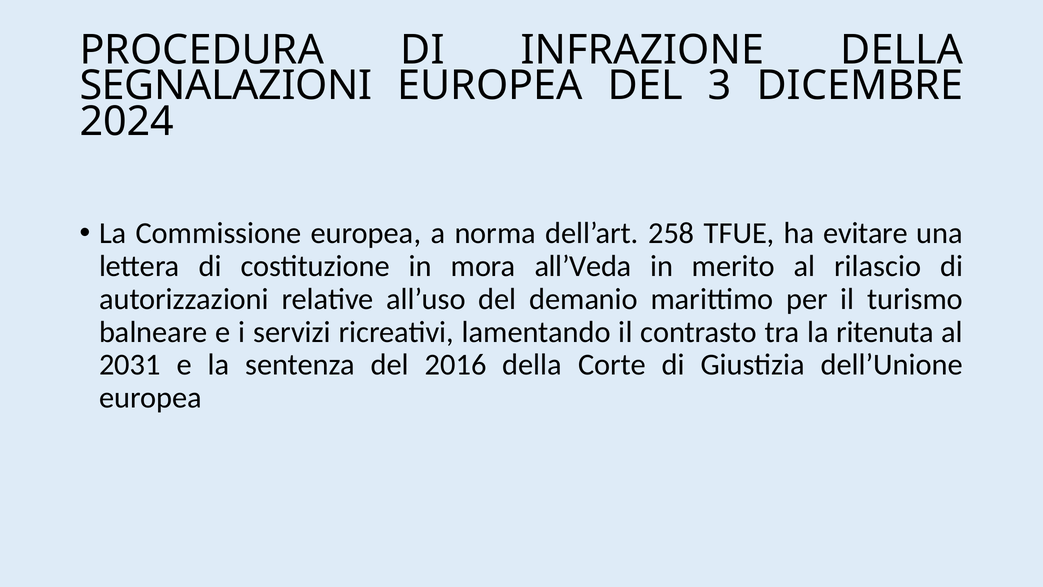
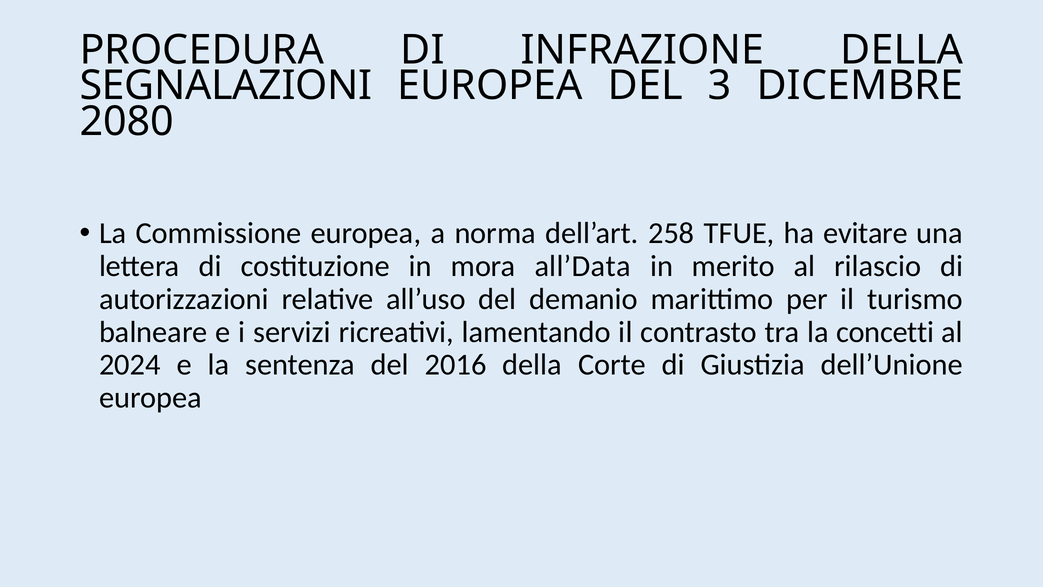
2024: 2024 -> 2080 (127, 121)
all’Veda: all’Veda -> all’Data (583, 266)
ritenuta: ritenuta -> concetti (885, 332)
2031: 2031 -> 2024 (130, 365)
